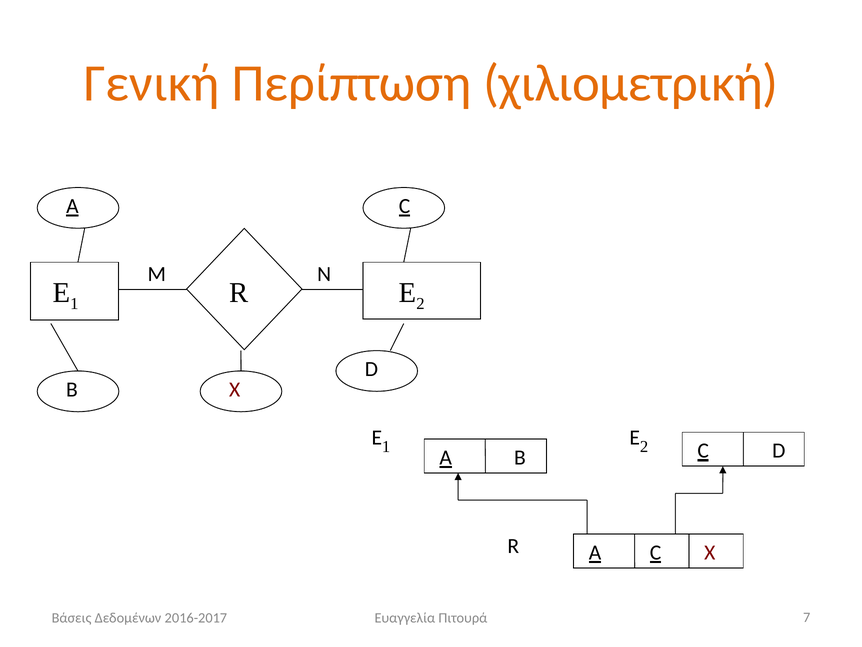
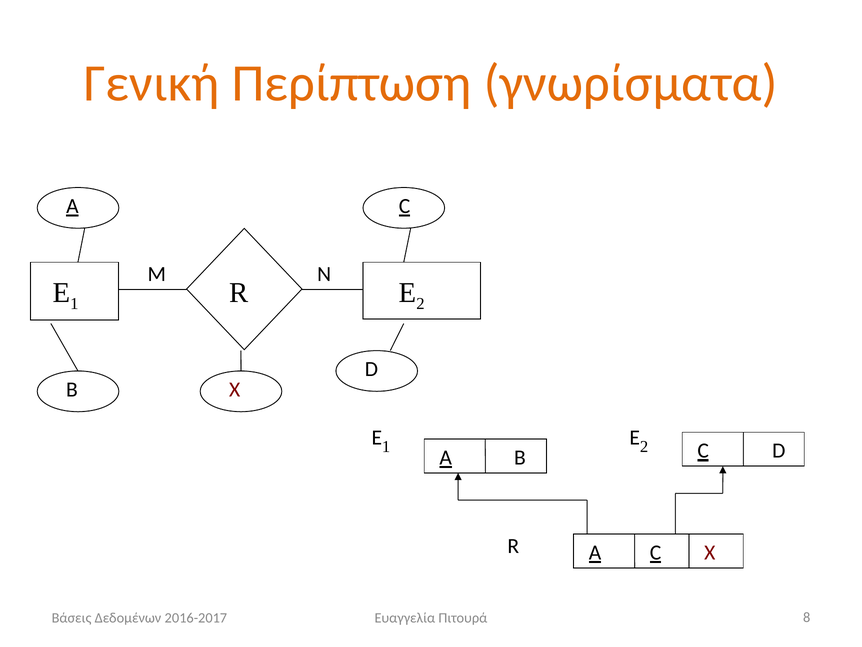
χιλιομετρική: χιλιομετρική -> γνωρίσματα (631, 83)
7: 7 -> 8 (807, 617)
